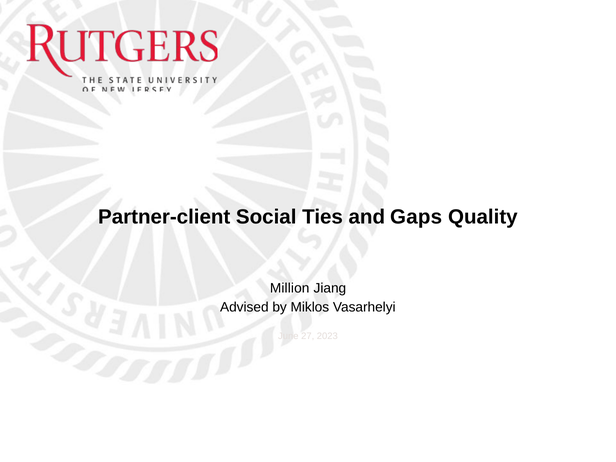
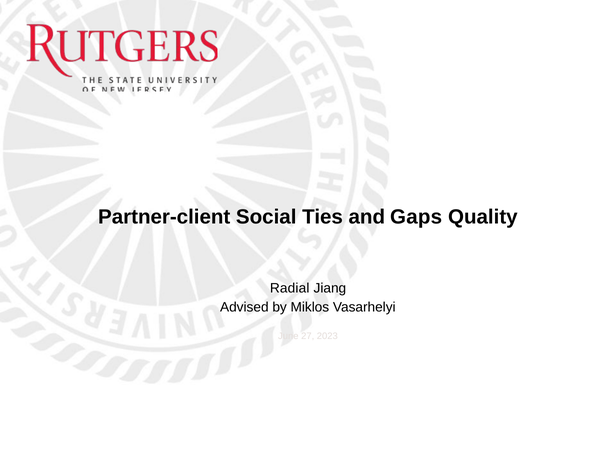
Million: Million -> Radial (290, 288)
